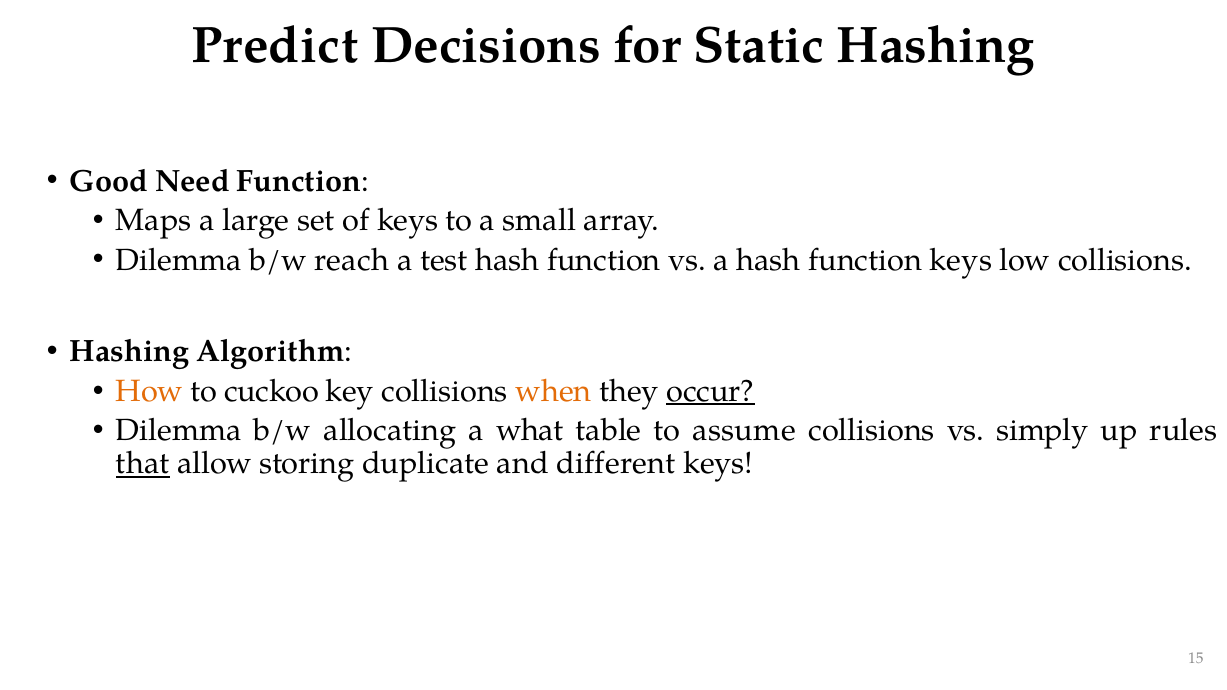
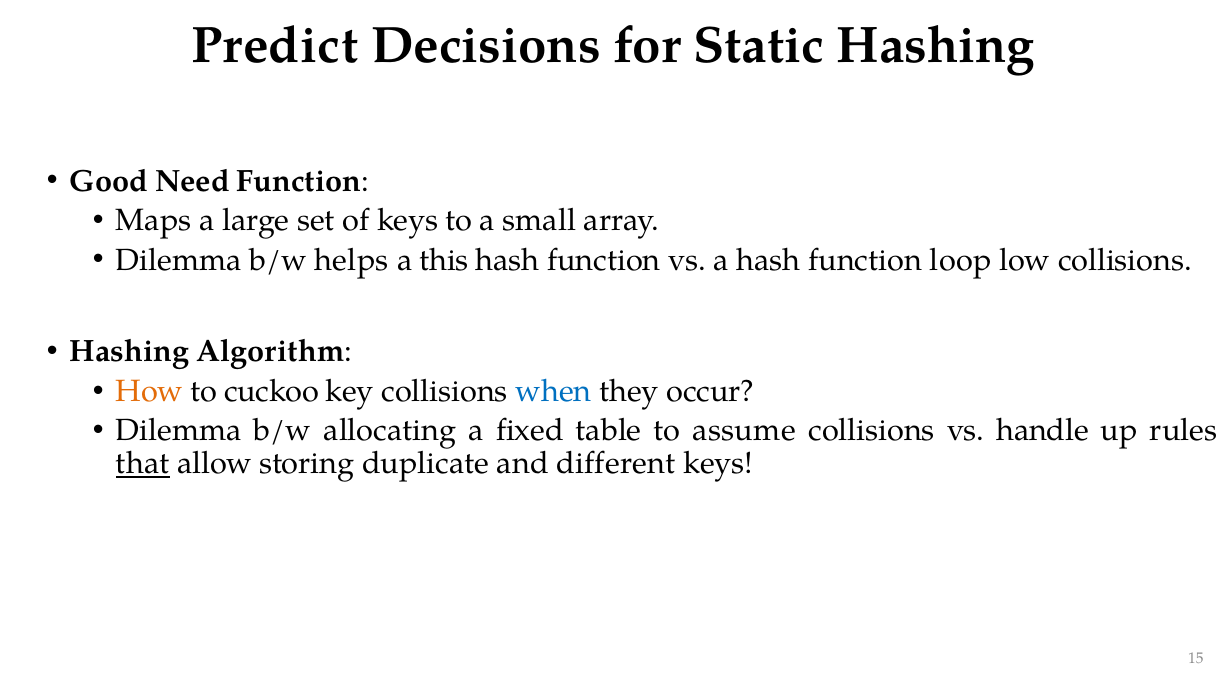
reach: reach -> helps (352, 260)
test: test -> this (444, 260)
function keys: keys -> loop (961, 260)
when colour: orange -> blue (554, 391)
occur underline: present -> none (711, 391)
what: what -> fixed (530, 431)
simply: simply -> handle (1043, 431)
